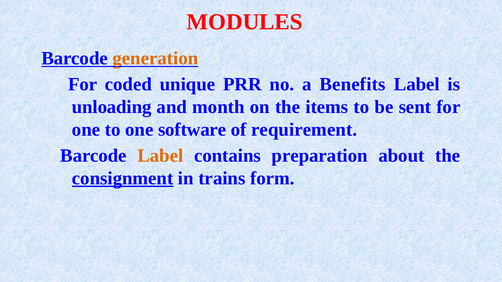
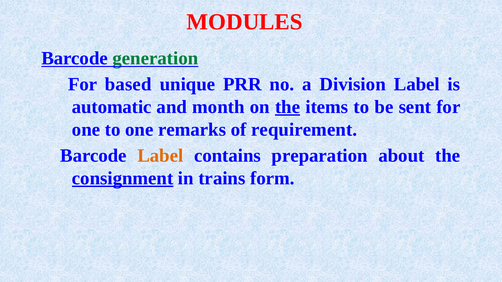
generation colour: orange -> green (155, 58)
coded: coded -> based (128, 85)
Benefits: Benefits -> Division (353, 85)
unloading: unloading -> automatic (112, 107)
the underline: none -> present (288, 107)
software: software -> remarks (192, 130)
